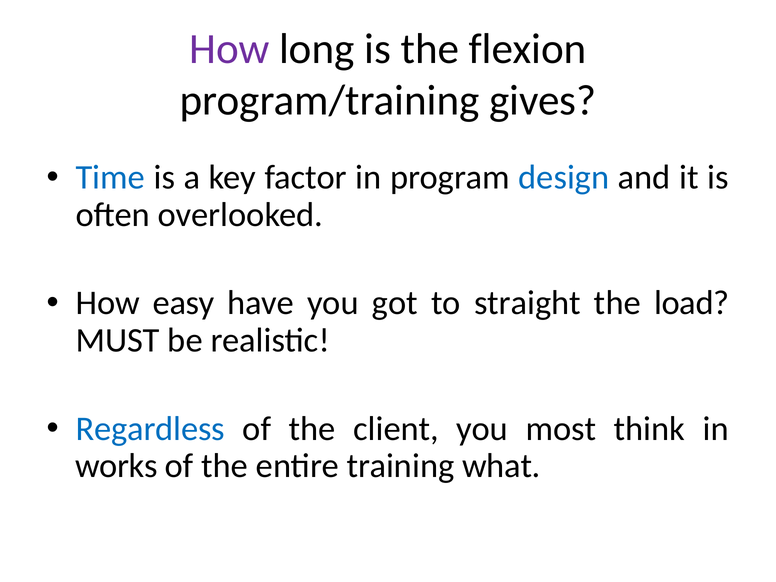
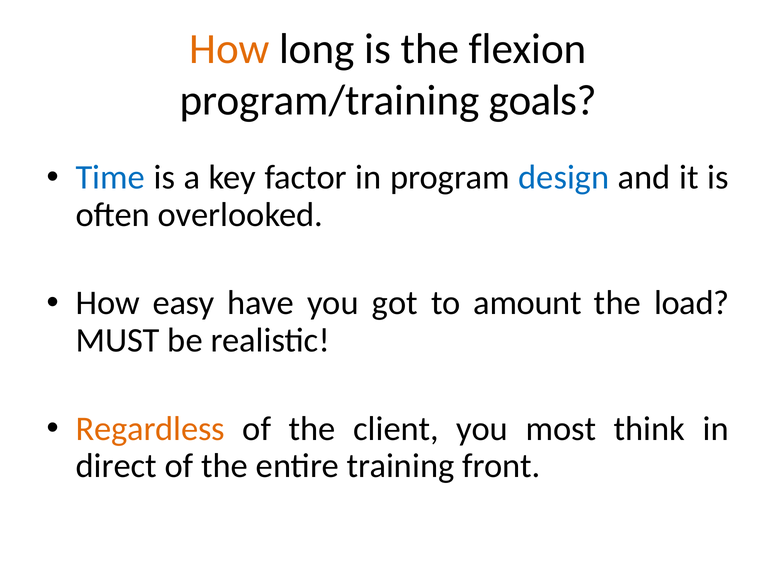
How colour: purple -> orange (229, 49)
gives: gives -> goals (543, 101)
straight: straight -> amount (528, 303)
Regardless colour: blue -> orange (150, 429)
works: works -> direct (116, 466)
what: what -> front (501, 466)
